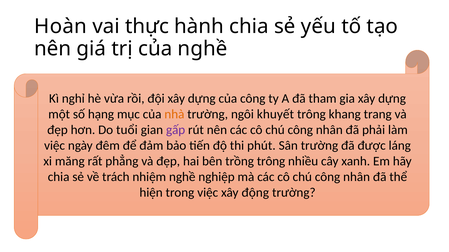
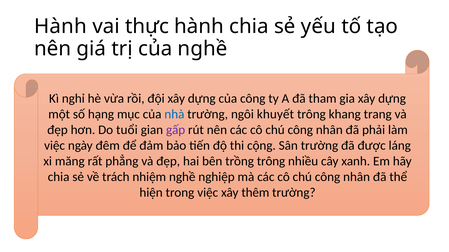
Hoàn: Hoàn -> Hành (61, 27)
nhà colour: orange -> blue (174, 114)
phút: phút -> cộng (261, 146)
động: động -> thêm (255, 193)
